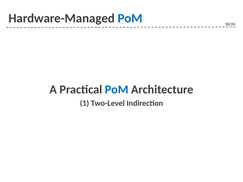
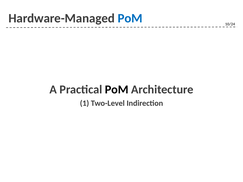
PoM colour: blue -> black (117, 90)
